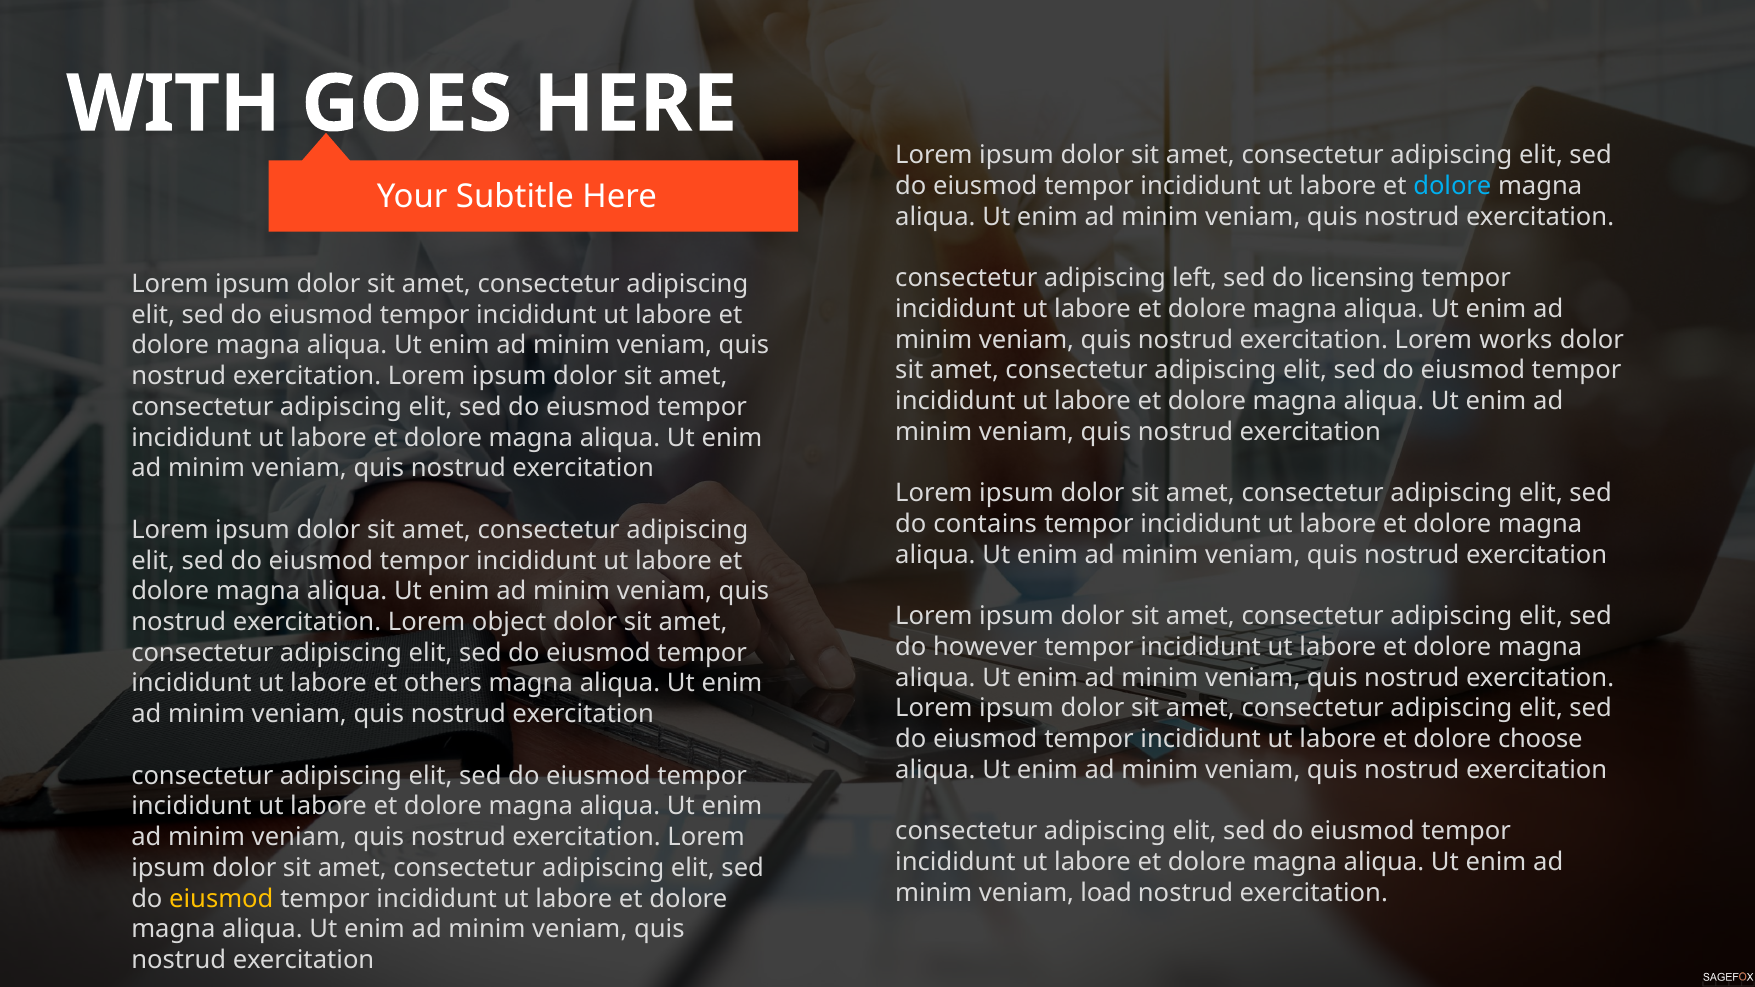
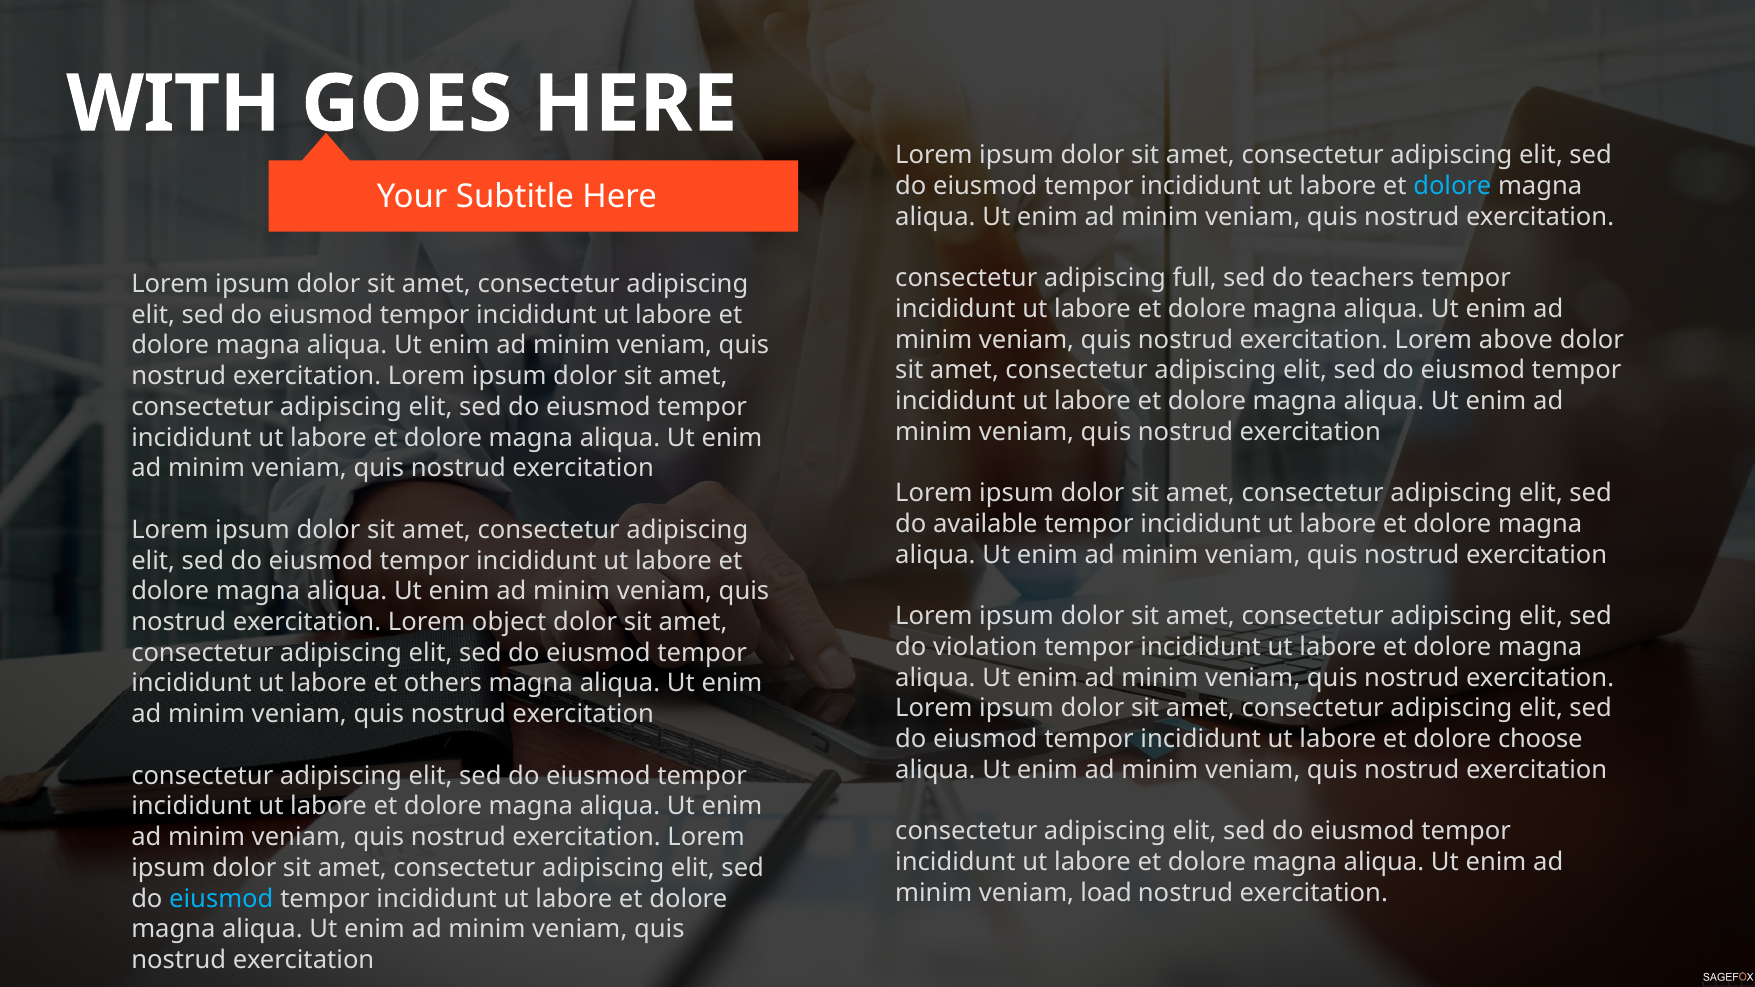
left: left -> full (1195, 278)
licensing: licensing -> teachers (1362, 278)
works: works -> above (1516, 340)
contains: contains -> available (985, 524)
however: however -> violation (985, 647)
eiusmod colour: yellow -> light blue (221, 899)
